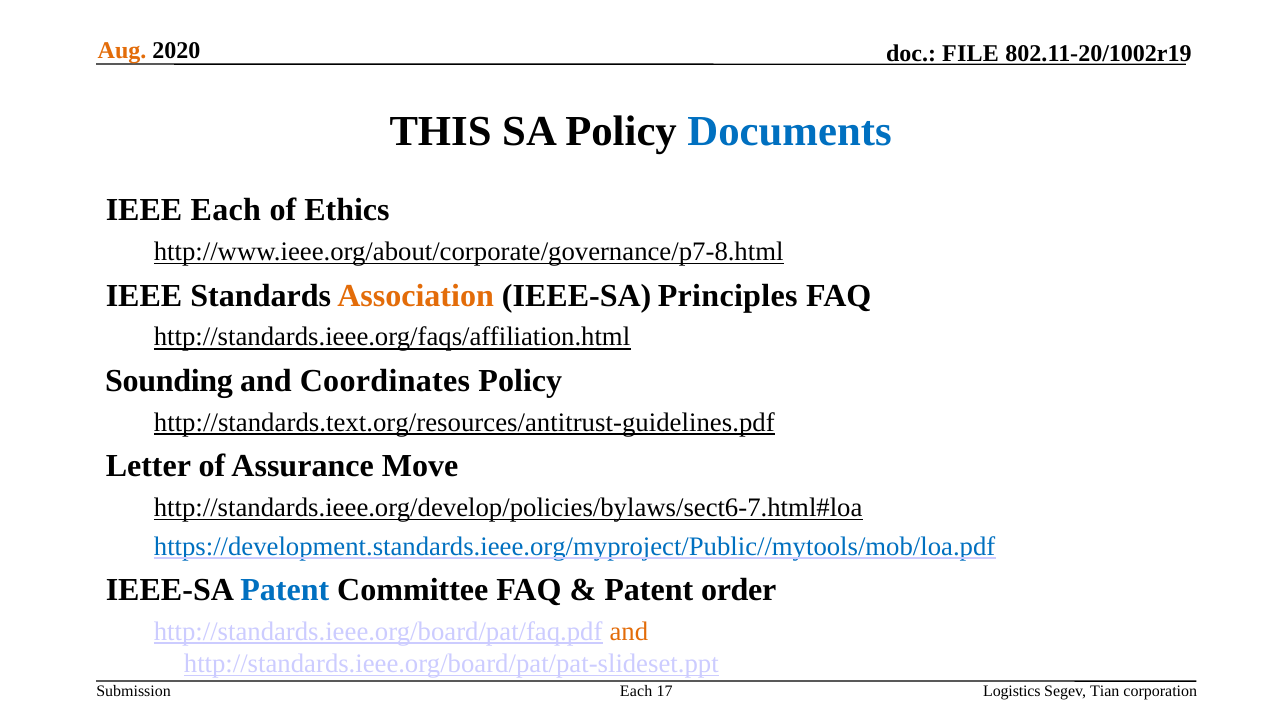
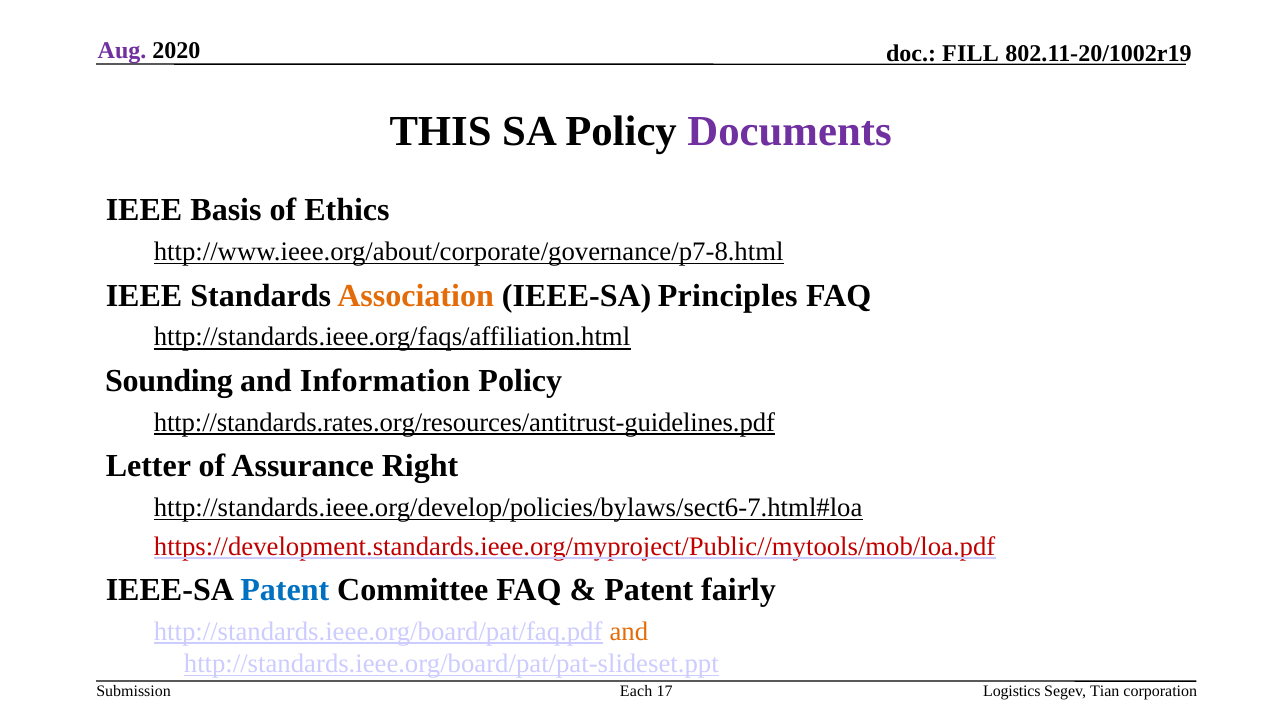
Aug colour: orange -> purple (122, 51)
FILE: FILE -> FILL (971, 53)
Documents colour: blue -> purple (790, 131)
IEEE Each: Each -> Basis (226, 210)
Coordinates: Coordinates -> Information (385, 381)
http://standards.text.org/resources/antitrust-guidelines.pdf: http://standards.text.org/resources/antitrust-guidelines.pdf -> http://standards.rates.org/resources/antitrust-guidelines.pdf (464, 422)
Move: Move -> Right (420, 466)
https://development.standards.ieee.org/myproject/Public//mytools/mob/loa.pdf colour: blue -> red (575, 546)
order: order -> fairly (739, 590)
